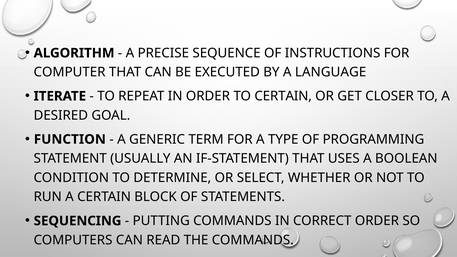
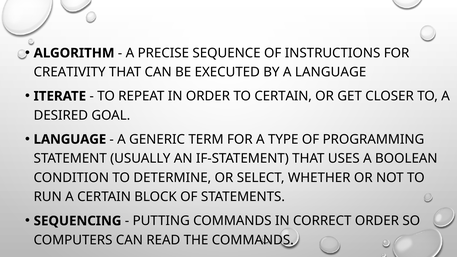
COMPUTER: COMPUTER -> CREATIVITY (70, 72)
FUNCTION: FUNCTION -> LANGUAGE (70, 139)
